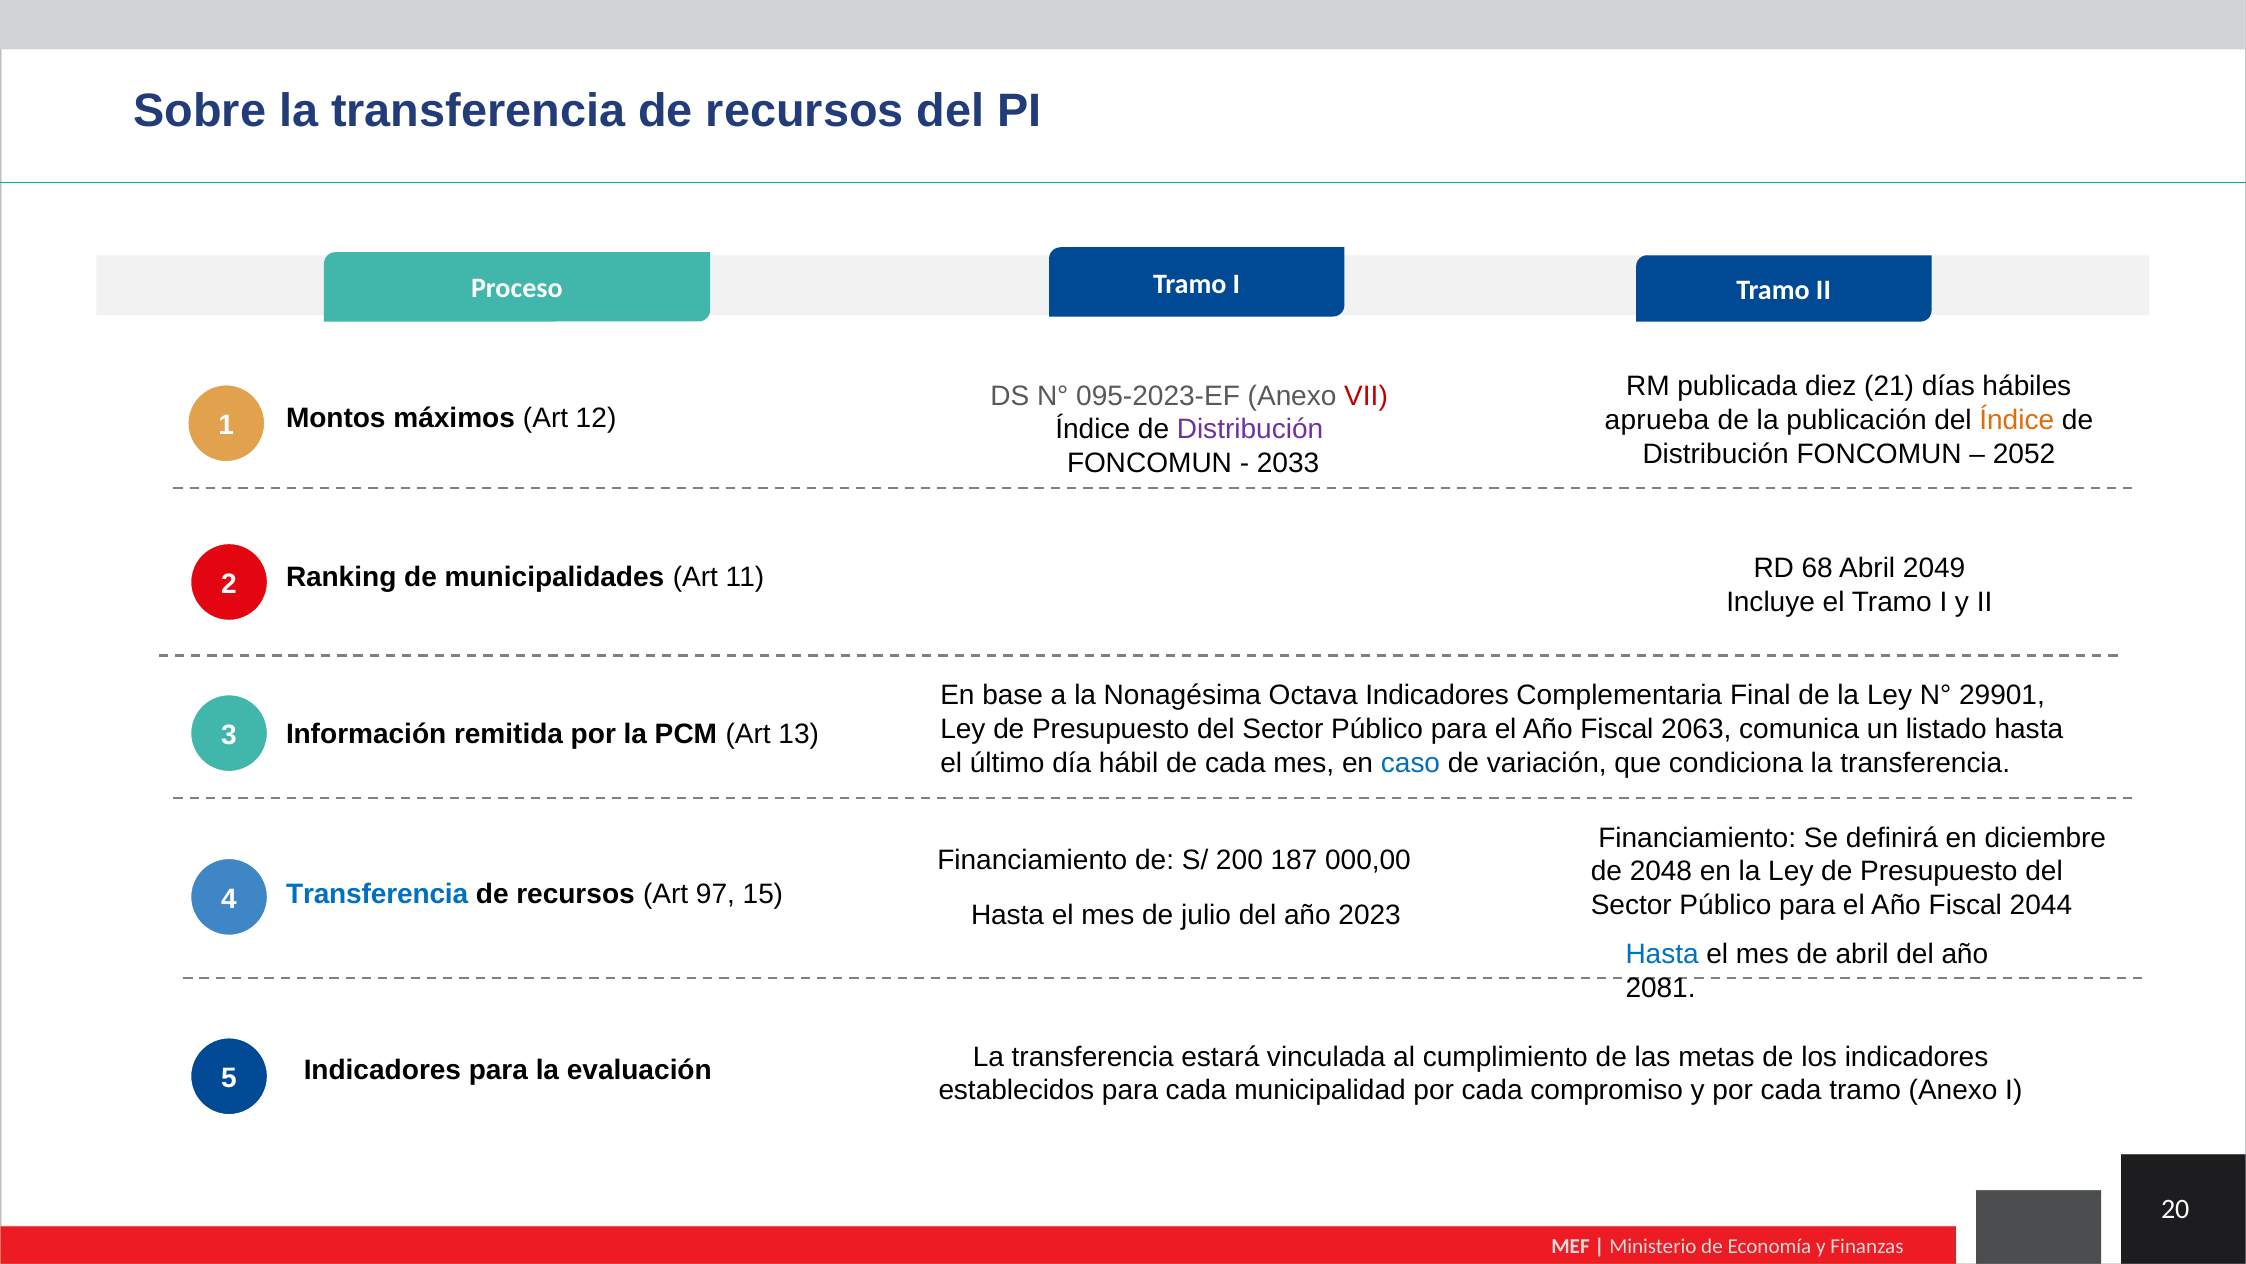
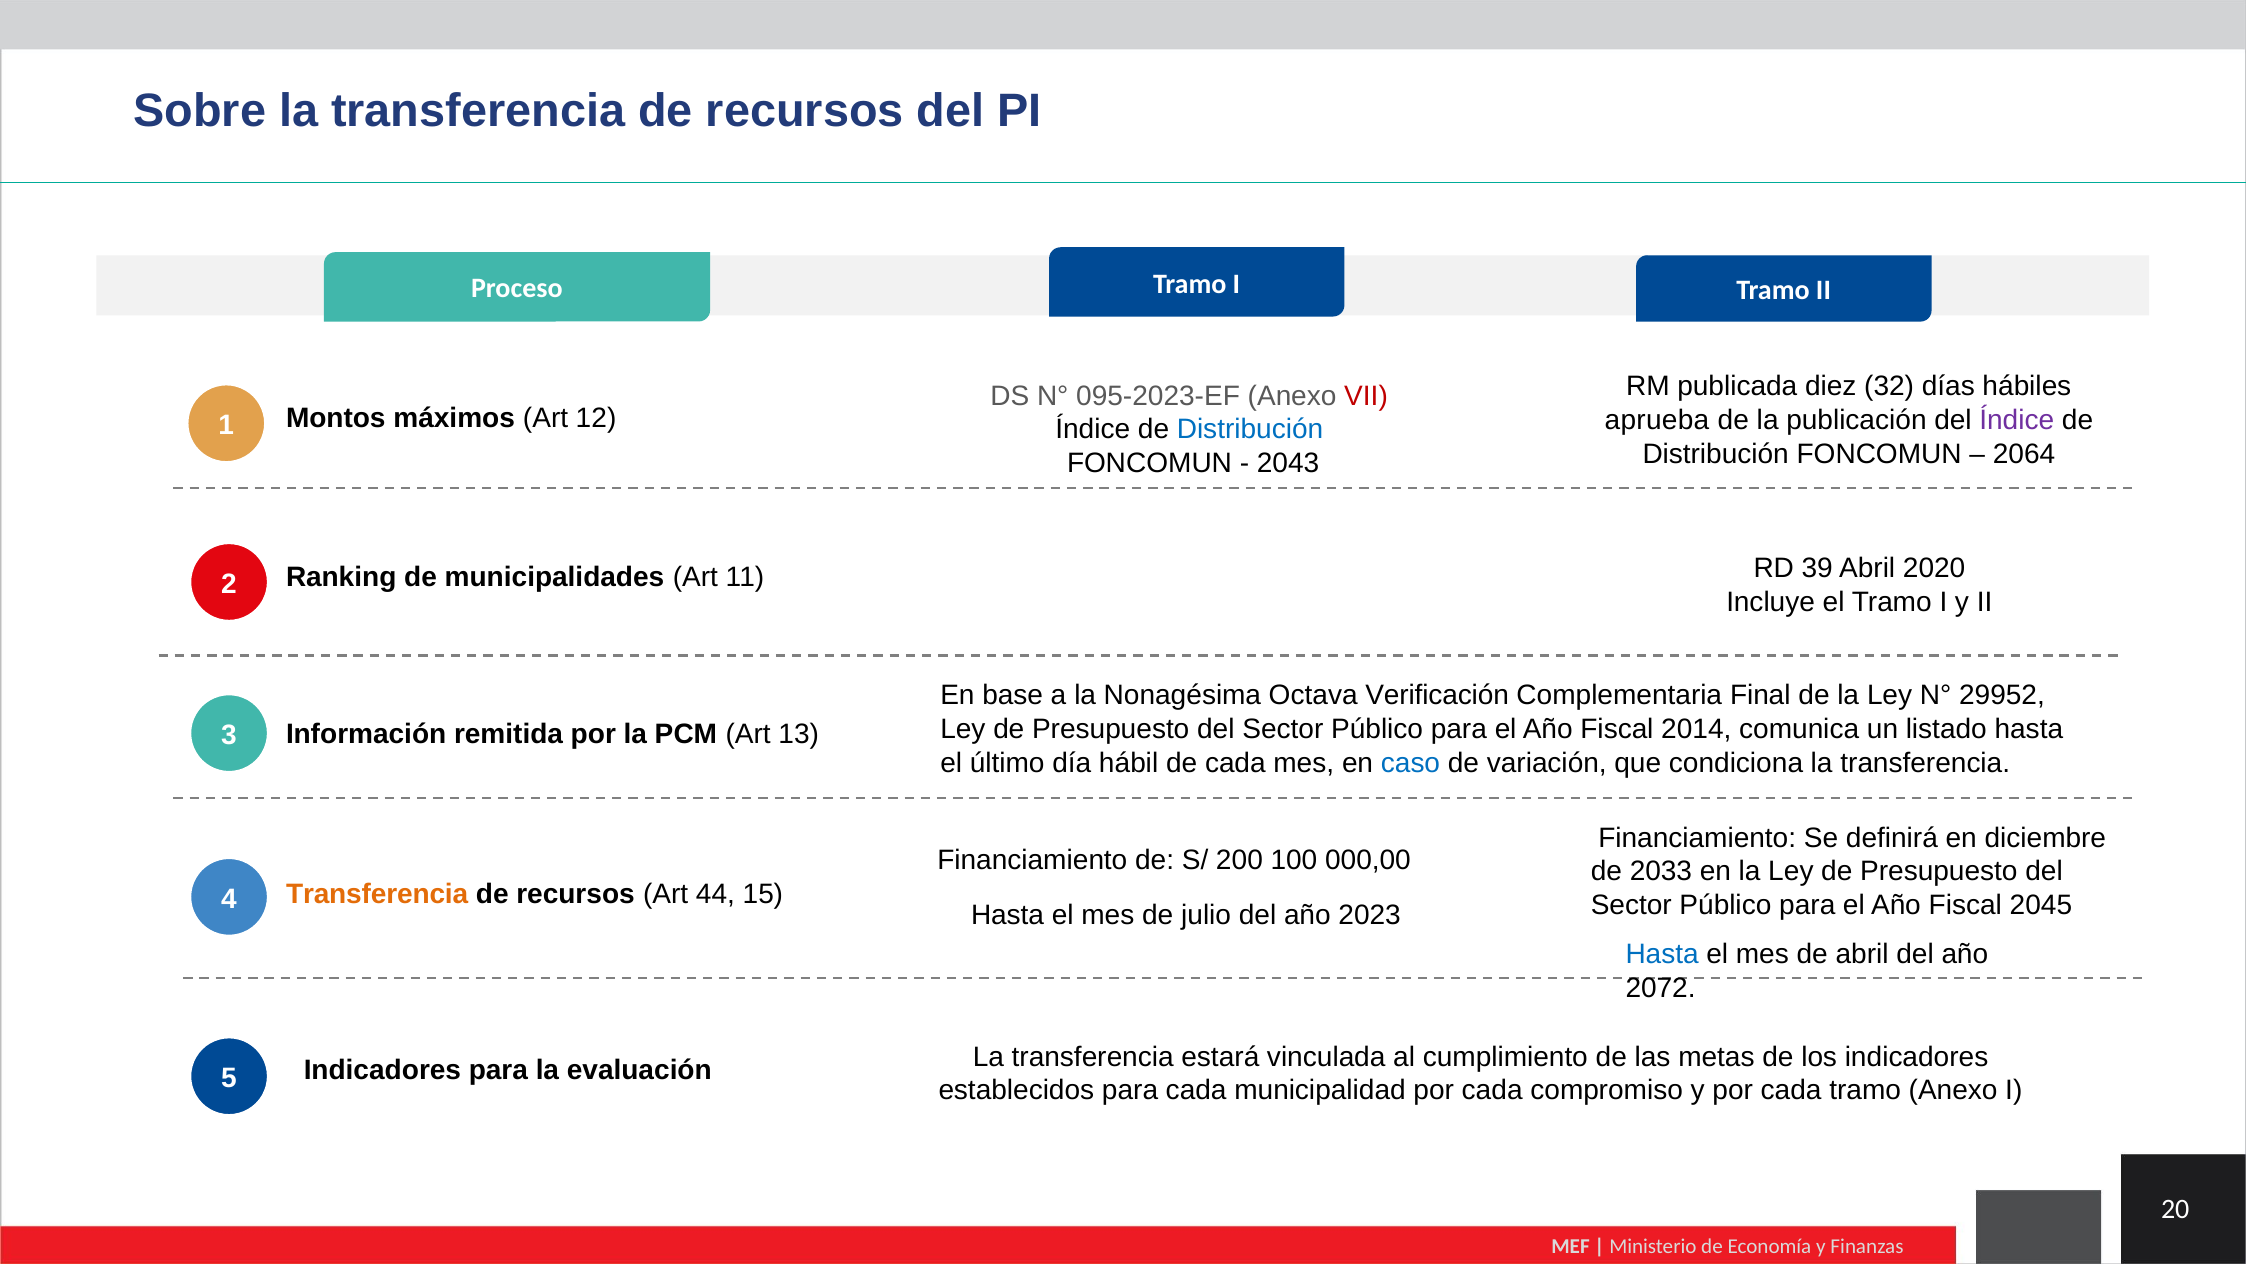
21: 21 -> 32 (1889, 386)
Índice colour: orange -> purple (2017, 420)
Distribución colour: purple -> blue (1250, 429)
2052: 2052 -> 2064 (2024, 454)
2033: 2033 -> 2043 (1288, 463)
68: 68 -> 39 (1817, 568)
2049: 2049 -> 2020 (1934, 568)
Octava Indicadores: Indicadores -> Verificación (1437, 695)
29901: 29901 -> 29952 (2002, 695)
2063: 2063 -> 2014 (1696, 729)
187: 187 -> 100 (1294, 859)
2048: 2048 -> 2033 (1661, 871)
Transferencia colour: blue -> orange (377, 894)
97: 97 -> 44 (715, 894)
2044: 2044 -> 2045 (2041, 905)
2081: 2081 -> 2072 (1661, 987)
